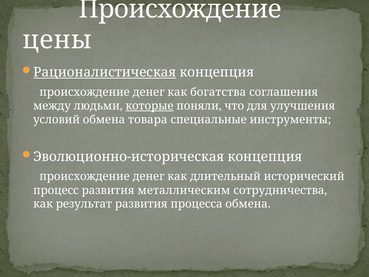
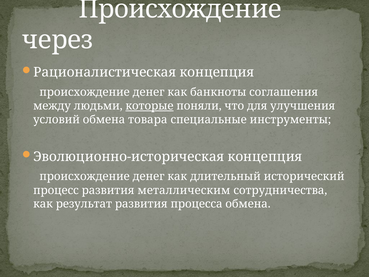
цены: цены -> через (57, 40)
Рационалистическая underline: present -> none (105, 72)
богатства: богатства -> банкноты (218, 92)
